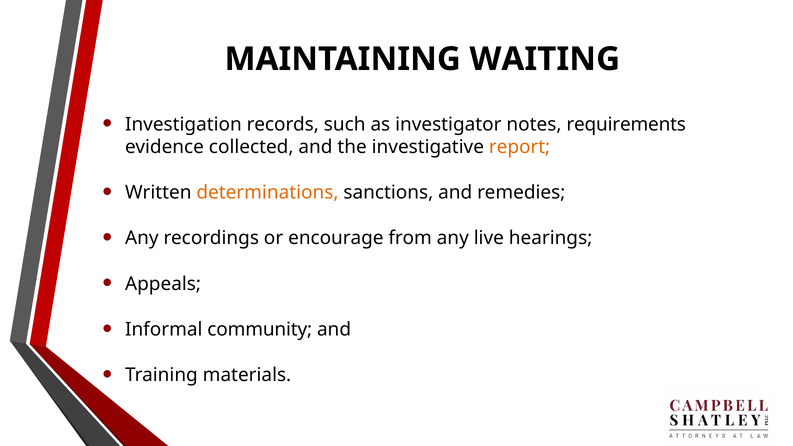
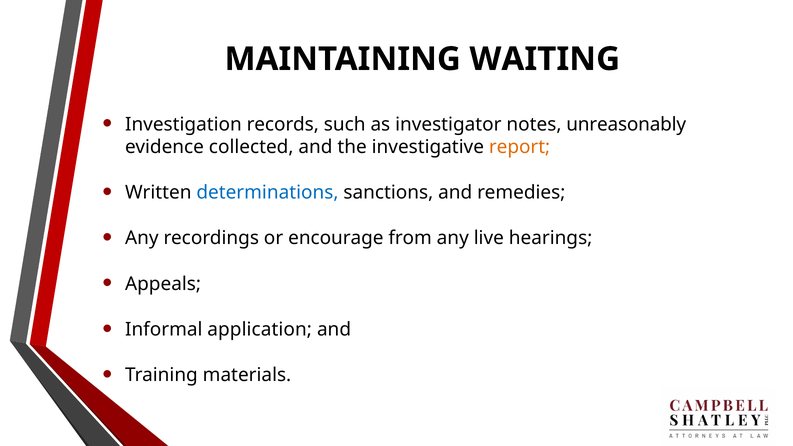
requirements: requirements -> unreasonably (626, 124)
determinations colour: orange -> blue (267, 193)
community: community -> application (260, 329)
